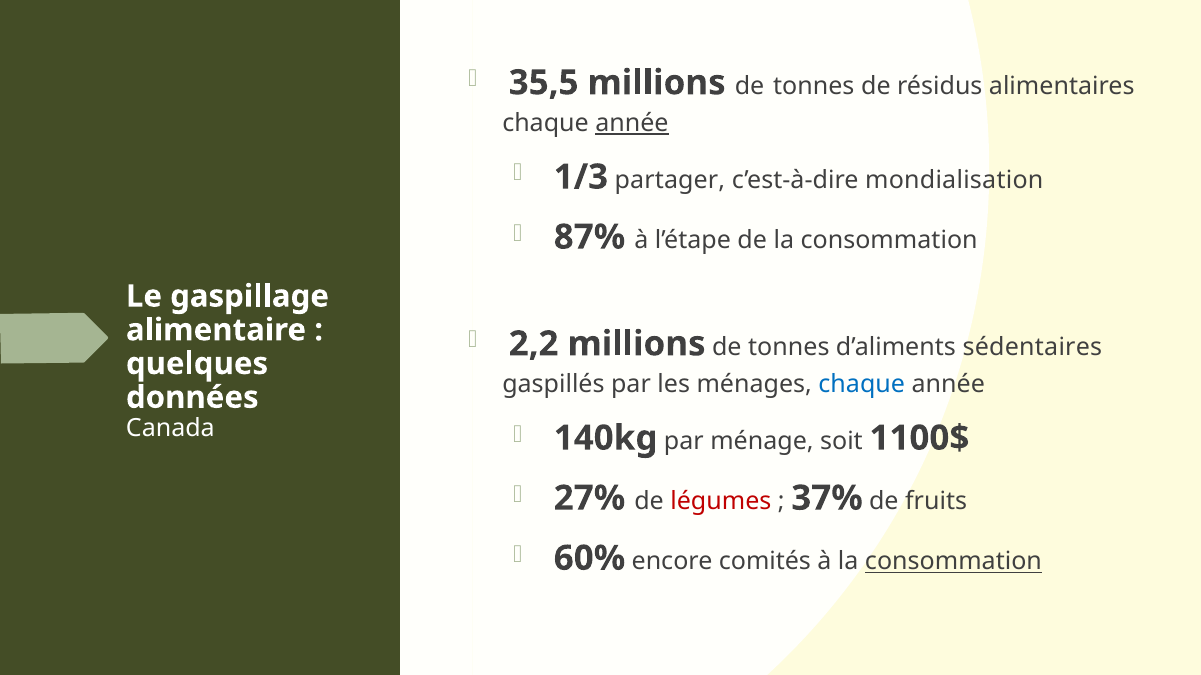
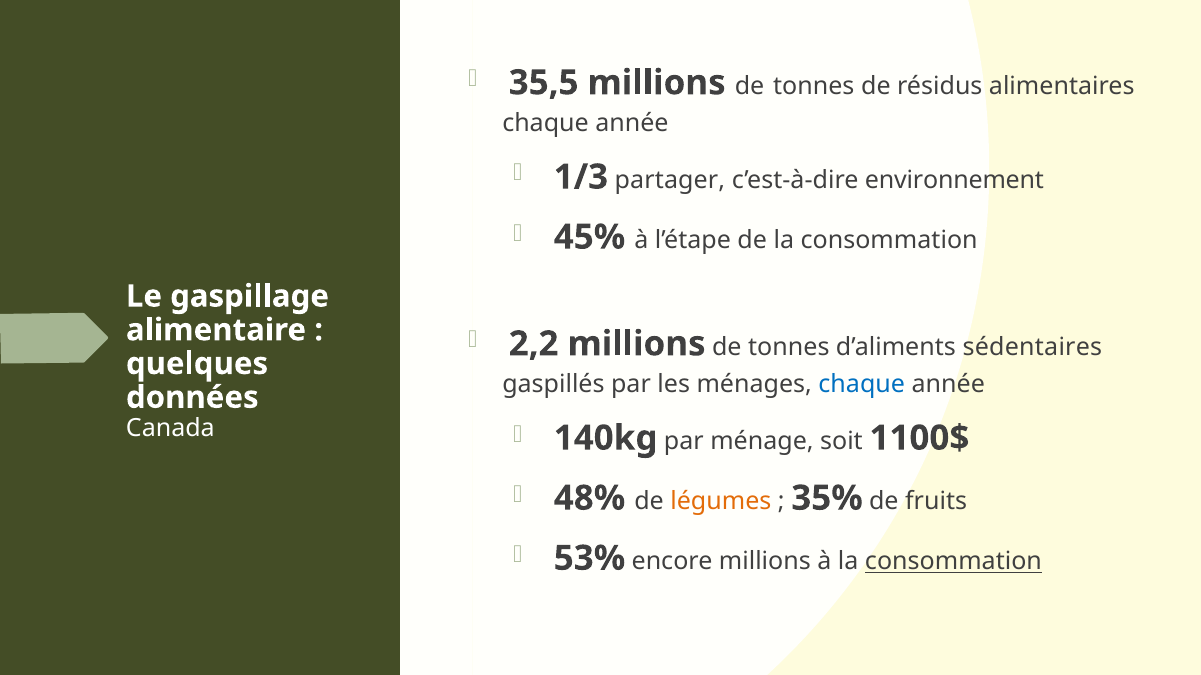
année underline: present -> none (632, 123)
mondialisation: mondialisation -> environnement (954, 180)
87%: 87% -> 45% (590, 237)
27%: 27% -> 48% (590, 499)
légumes colour: red -> orange (721, 502)
37%: 37% -> 35% (827, 499)
60%: 60% -> 53% (590, 559)
encore comités: comités -> millions (765, 562)
